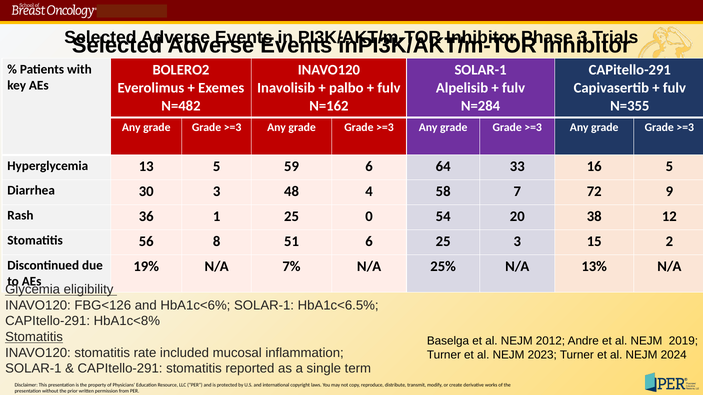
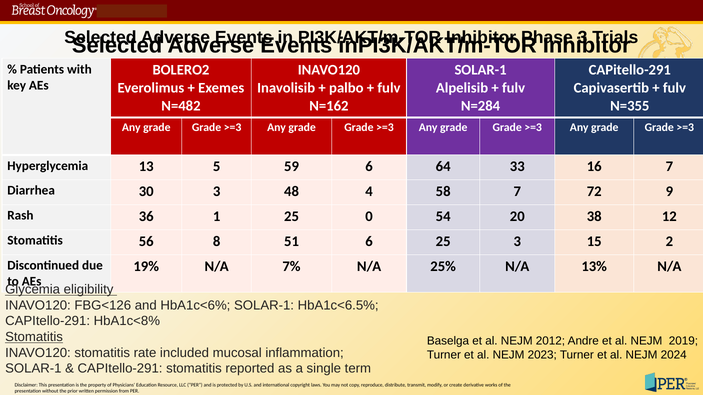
16 5: 5 -> 7 (669, 167)
